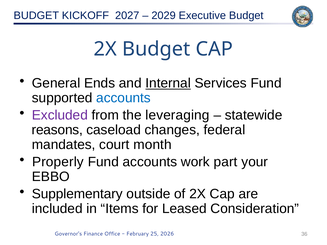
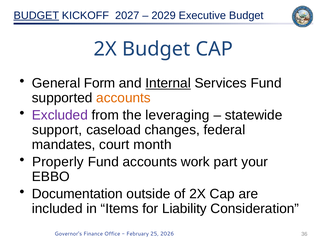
BUDGET underline: none -> present (36, 15)
Ends: Ends -> Form (100, 83)
accounts colour: blue -> orange (123, 98)
reasons: reasons -> support (57, 130)
Supplementary: Supplementary -> Documentation (77, 194)
Leased: Leased -> Liability (184, 209)
